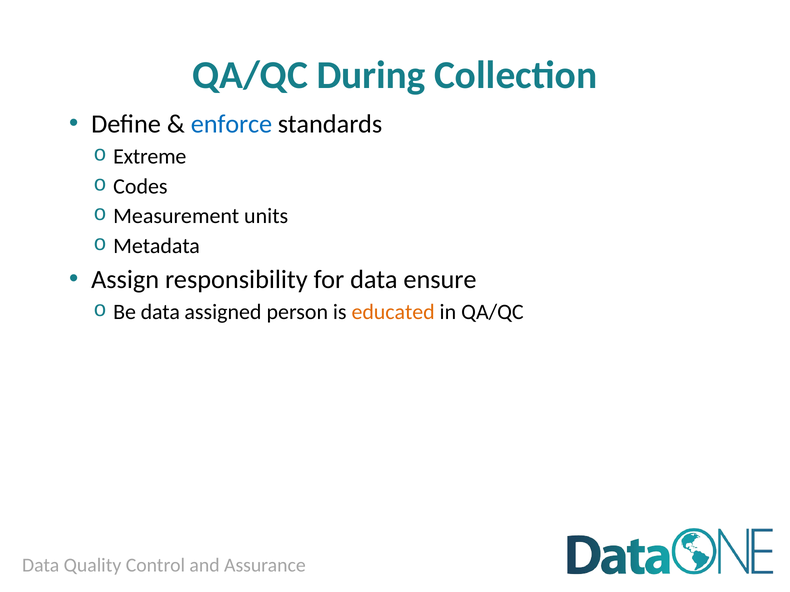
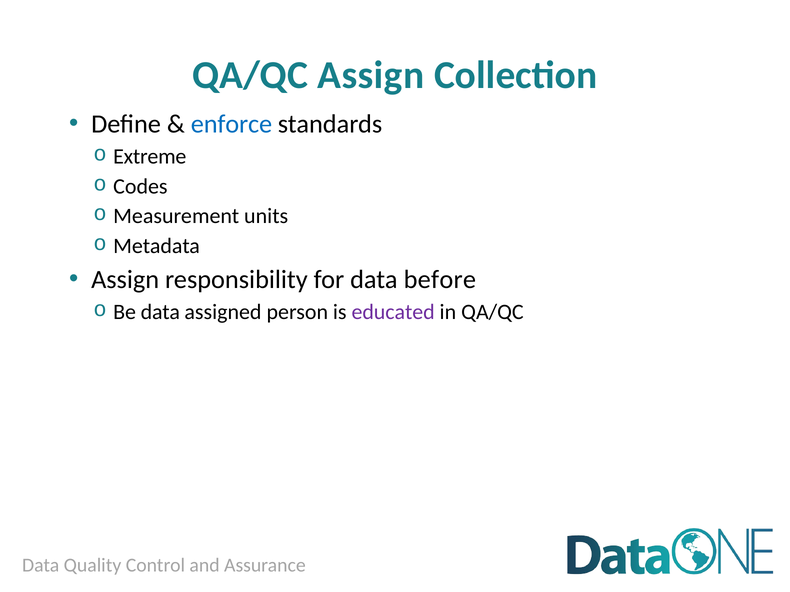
QA/QC During: During -> Assign (371, 75)
ensure: ensure -> before (440, 280)
educated colour: orange -> purple (393, 312)
